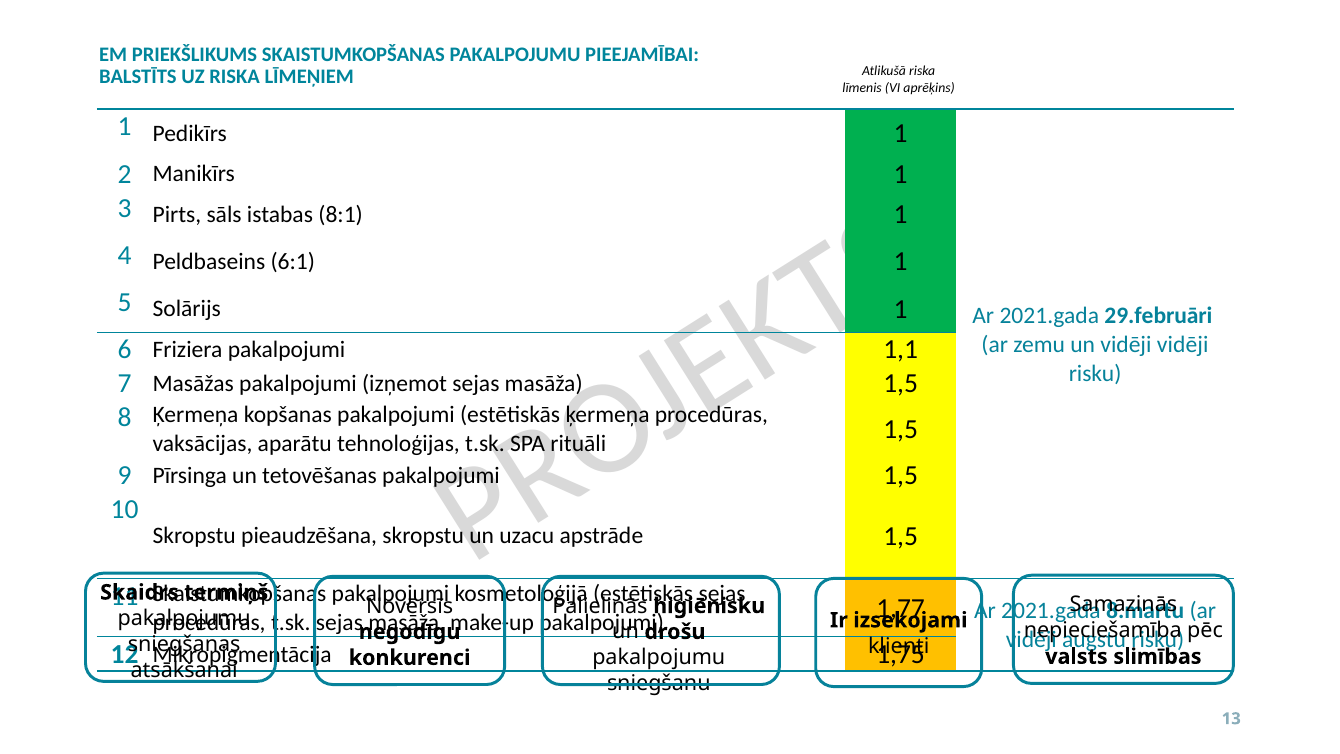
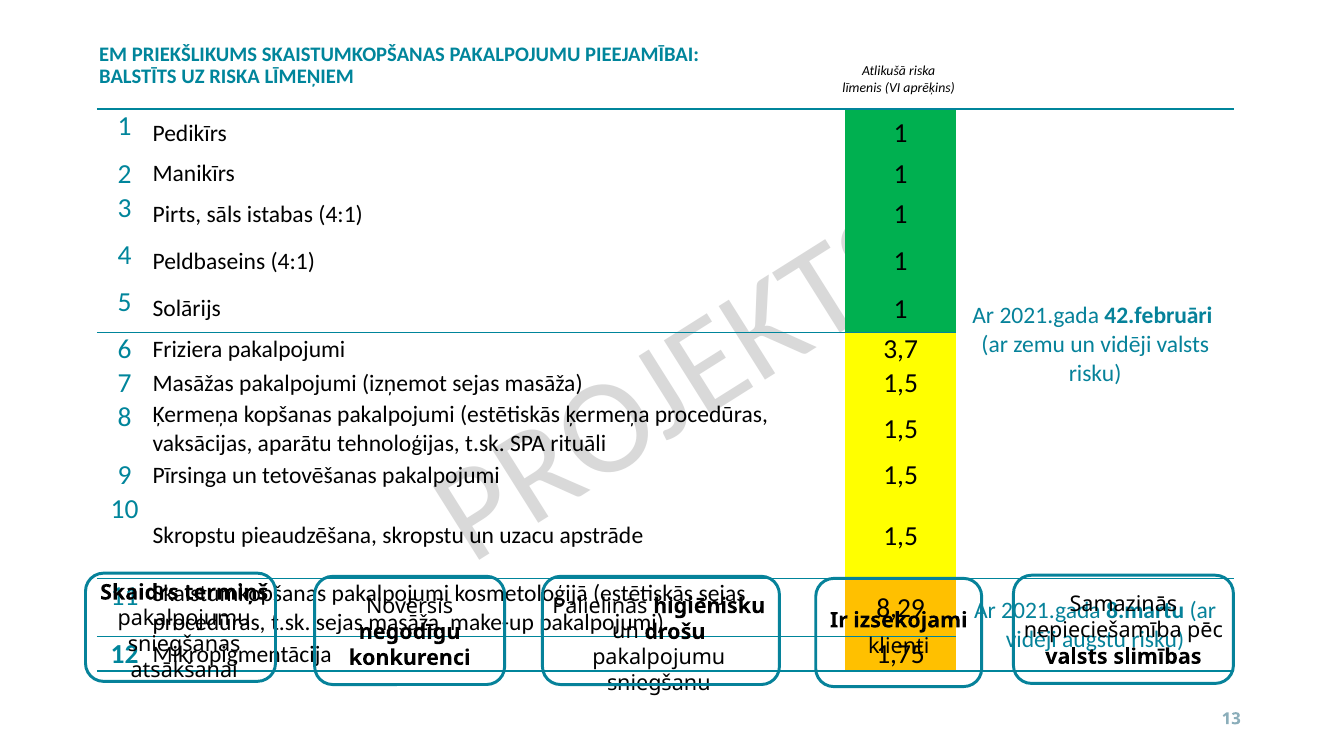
istabas 8:1: 8:1 -> 4:1 (341, 214)
Peldbaseins 6:1: 6:1 -> 4:1 (293, 262)
29.februāri: 29.februāri -> 42.februāri (1158, 316)
vidēji vidēji: vidēji -> valsts (1183, 344)
1,1: 1,1 -> 3,7 (901, 350)
1,77: 1,77 -> 8,29 (901, 608)
